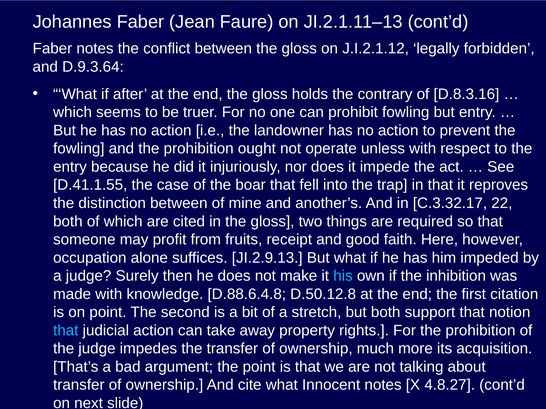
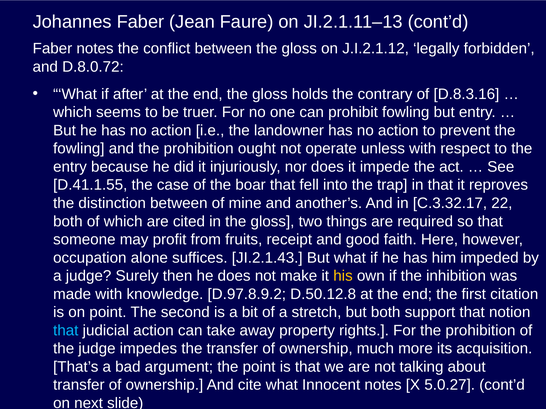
D.9.3.64: D.9.3.64 -> D.8.0.72 (93, 67)
JI.2.9.13: JI.2.9.13 -> JI.2.1.43 (267, 258)
his colour: light blue -> yellow (343, 276)
D.88.6.4.8: D.88.6.4.8 -> D.97.8.9.2 (247, 294)
4.8.27: 4.8.27 -> 5.0.27 (450, 385)
